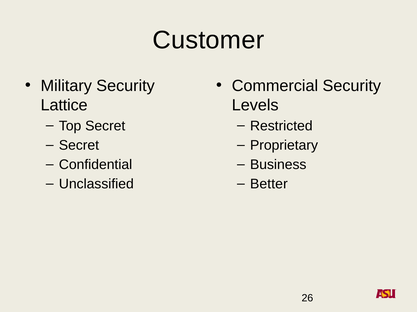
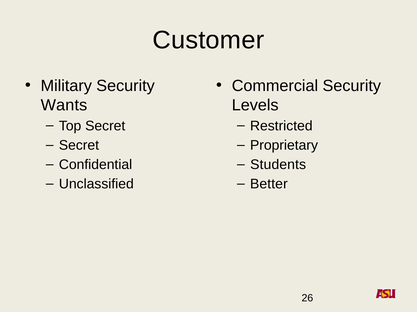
Lattice: Lattice -> Wants (64, 105)
Business: Business -> Students (278, 165)
